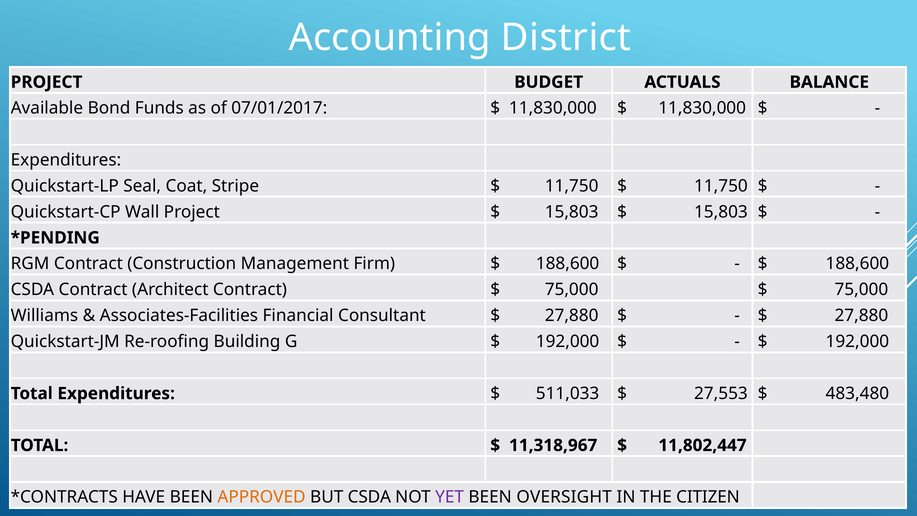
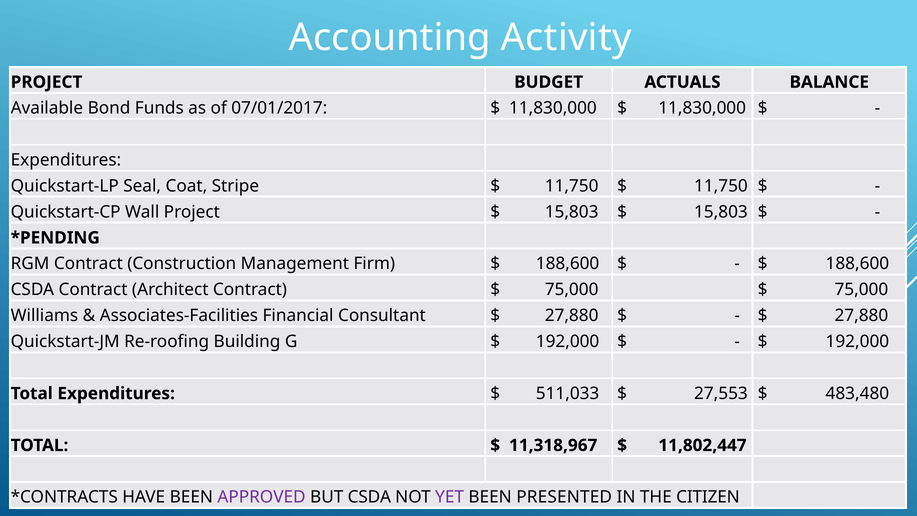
District: District -> Activity (566, 38)
APPROVED colour: orange -> purple (262, 497)
OVERSIGHT: OVERSIGHT -> PRESENTED (564, 497)
